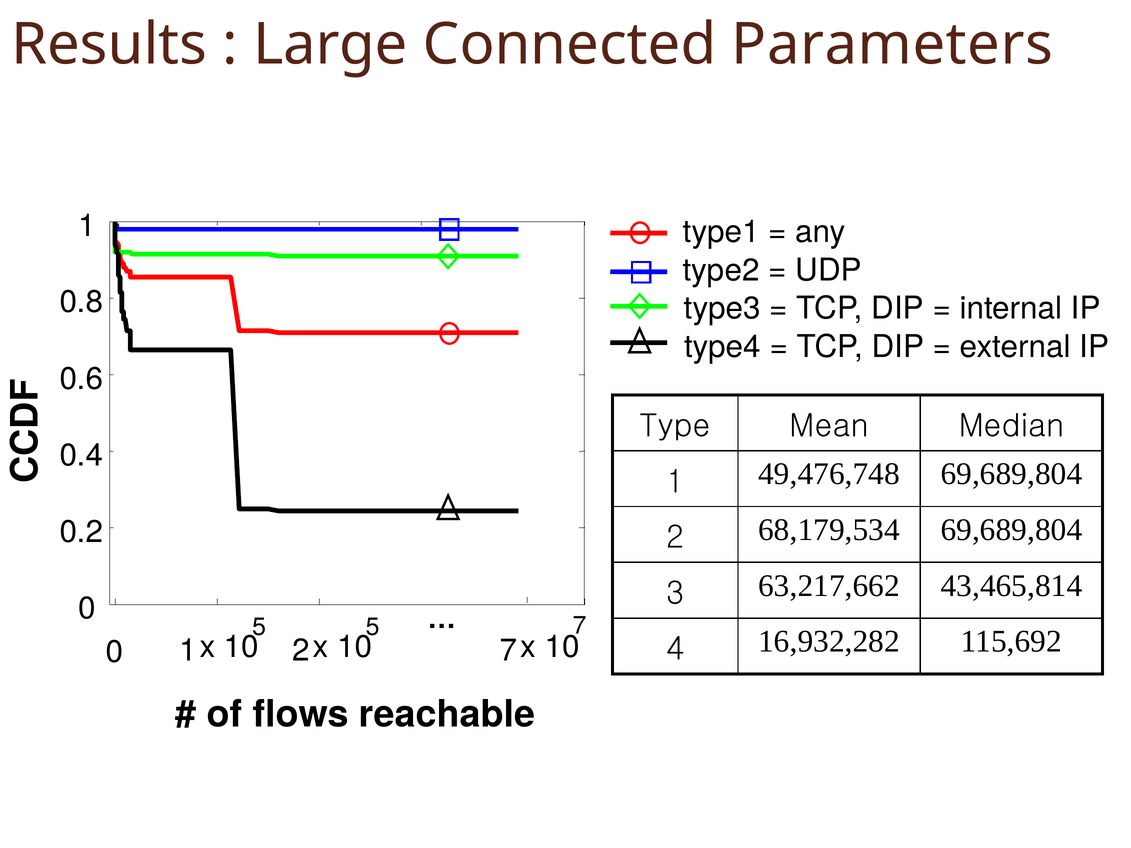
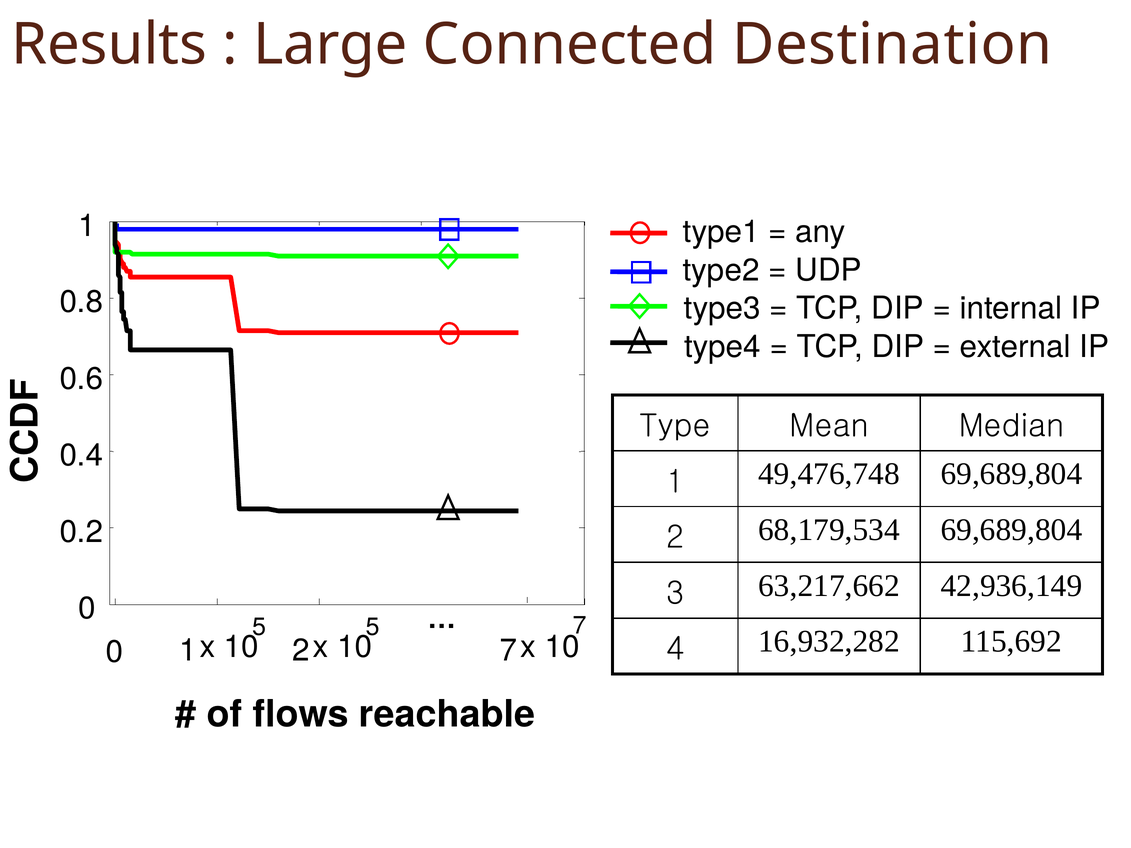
Parameters: Parameters -> Destination (892, 44)
43,465,814: 43,465,814 -> 42,936,149 (1011, 586)
